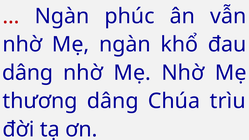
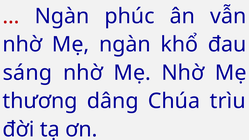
dâng: dâng -> sáng (27, 73)
